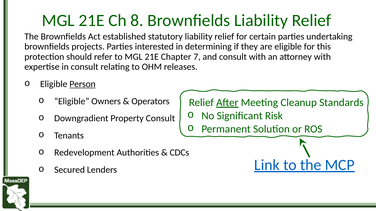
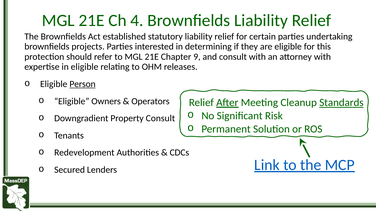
8: 8 -> 4 (137, 21)
7: 7 -> 9 (197, 57)
in consult: consult -> eligible (85, 67)
Standards underline: none -> present (341, 103)
